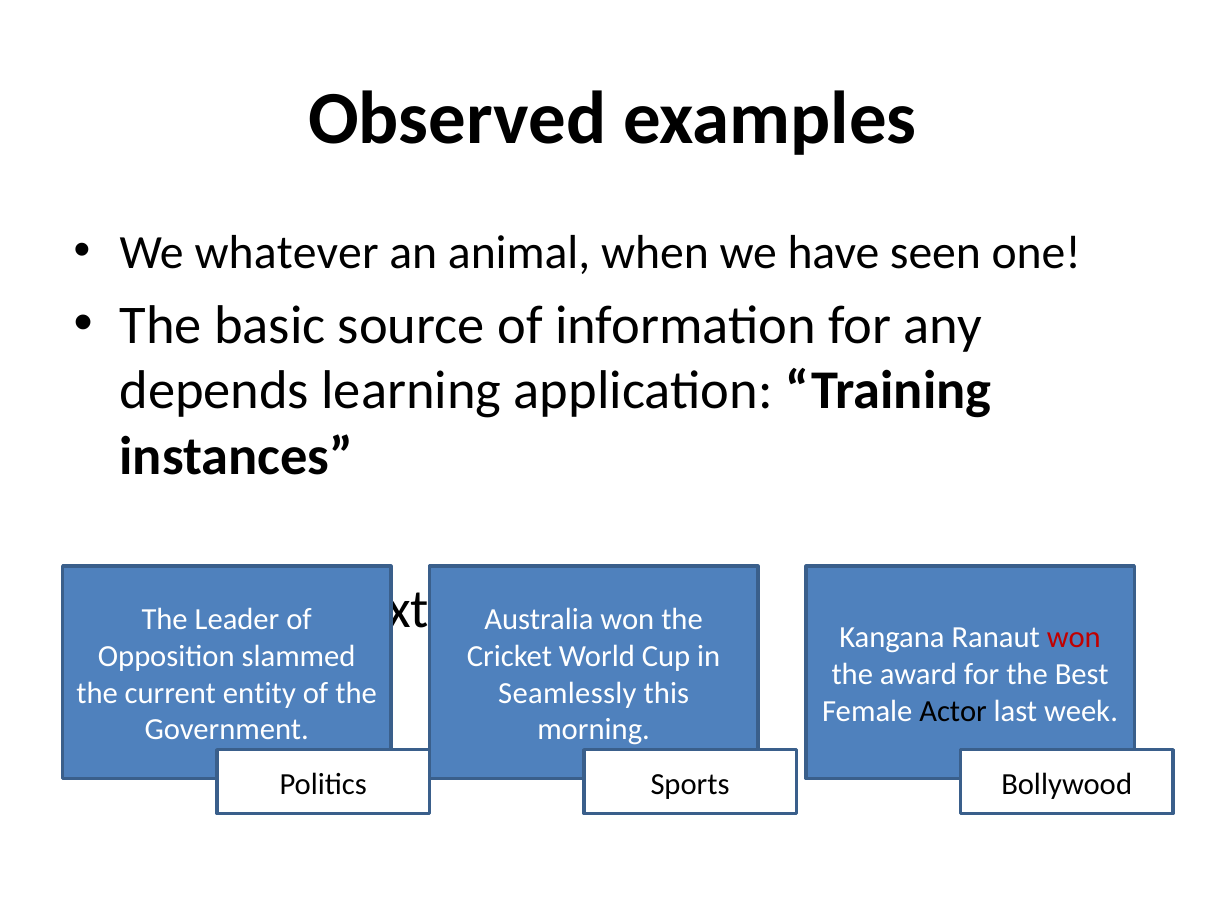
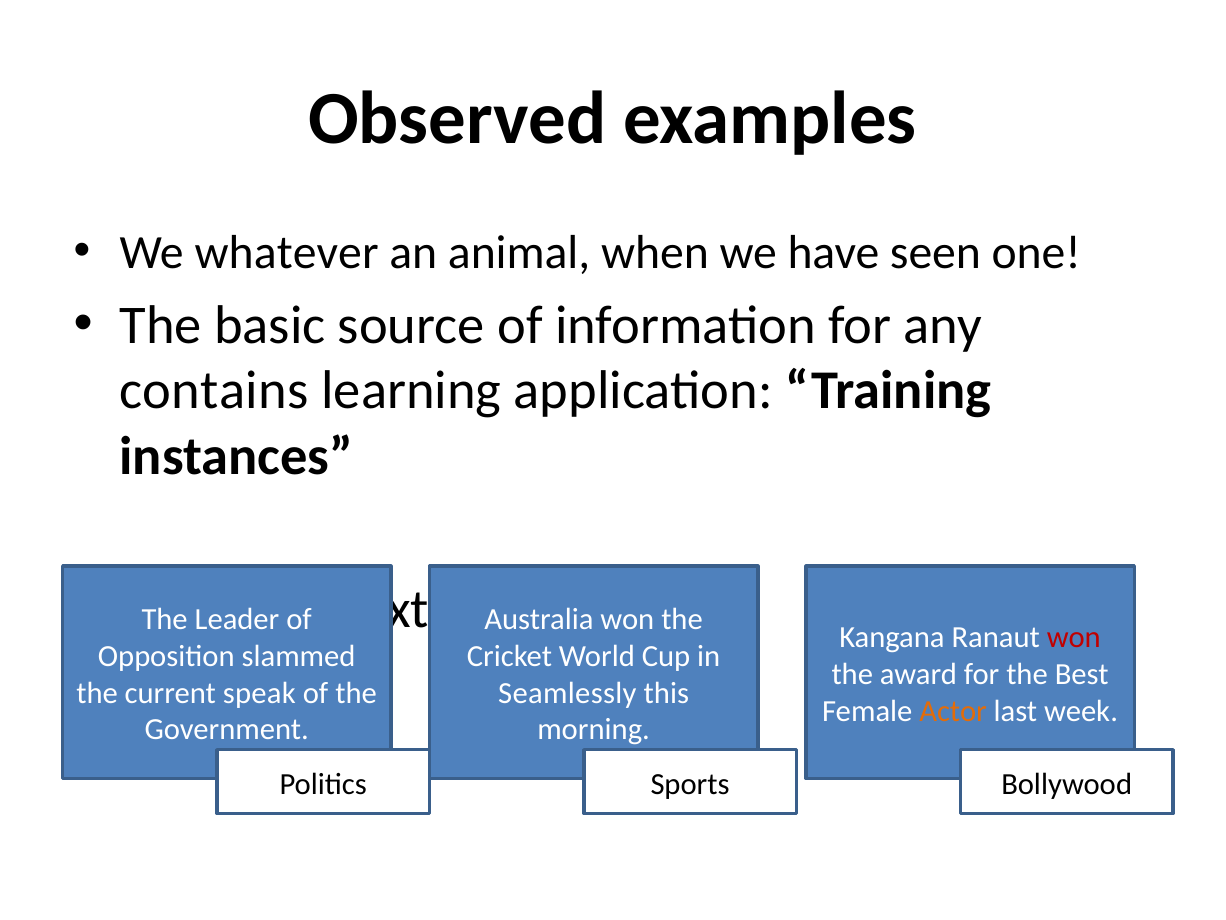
depends: depends -> contains (214, 391)
entity: entity -> speak (259, 693)
Actor colour: black -> orange (953, 711)
